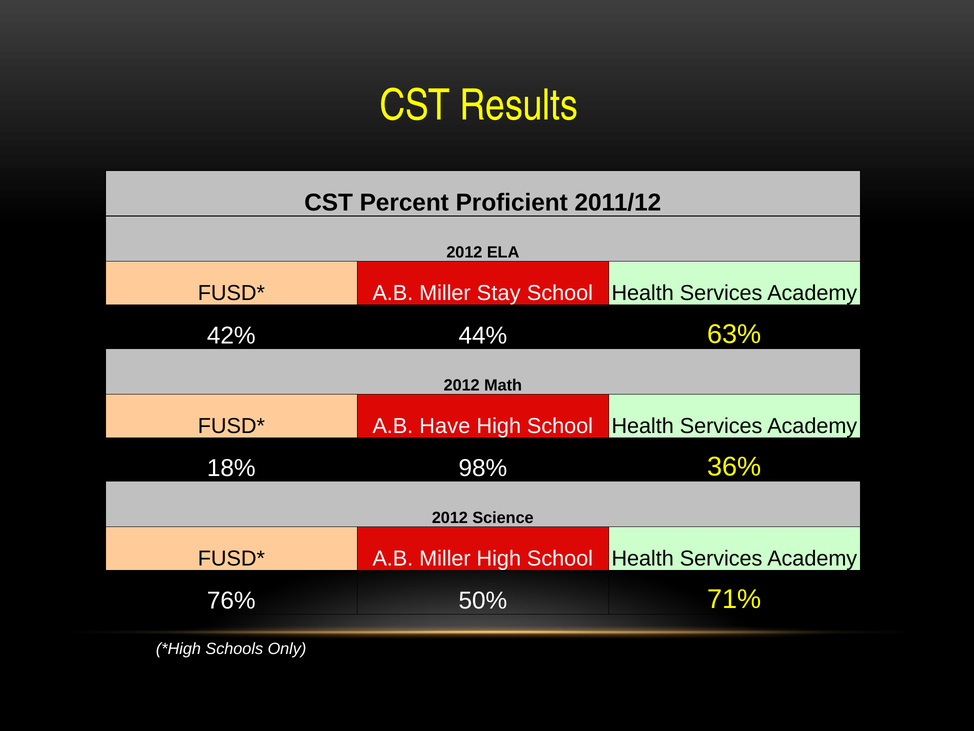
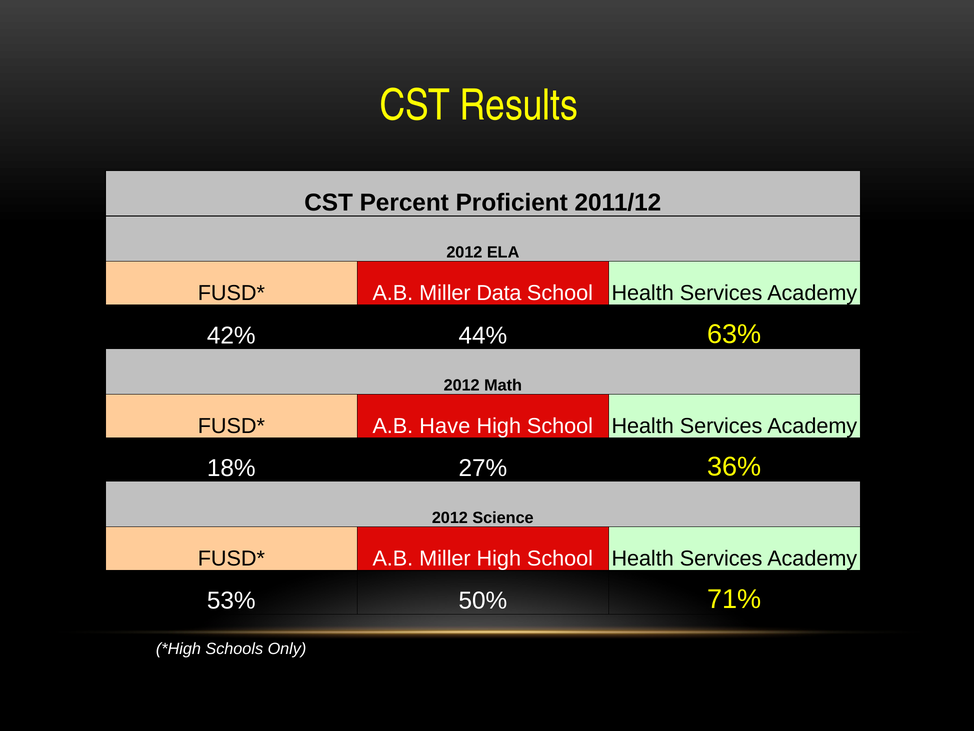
Stay: Stay -> Data (499, 293)
98%: 98% -> 27% (483, 468)
76%: 76% -> 53% (231, 601)
